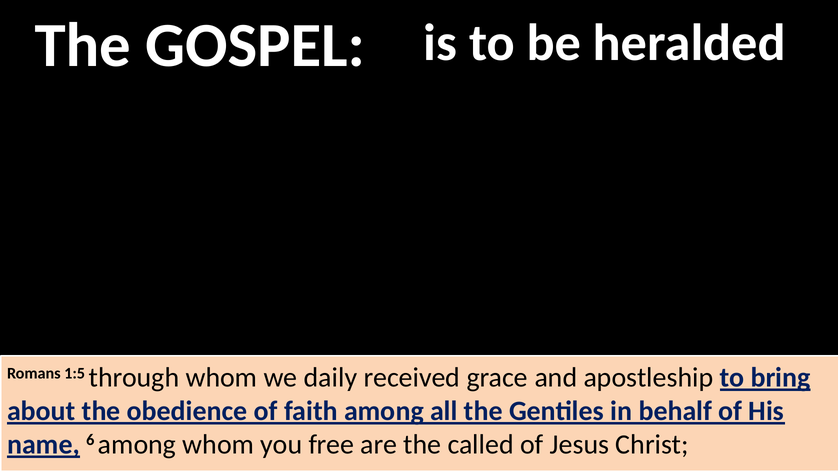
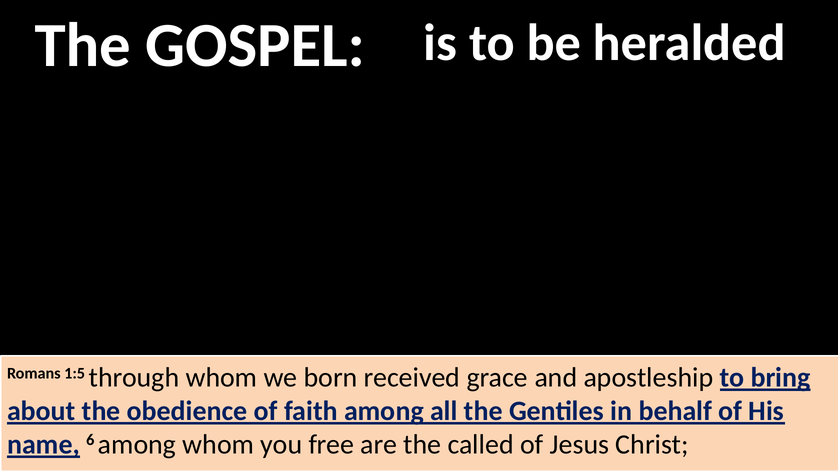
daily: daily -> born (331, 378)
